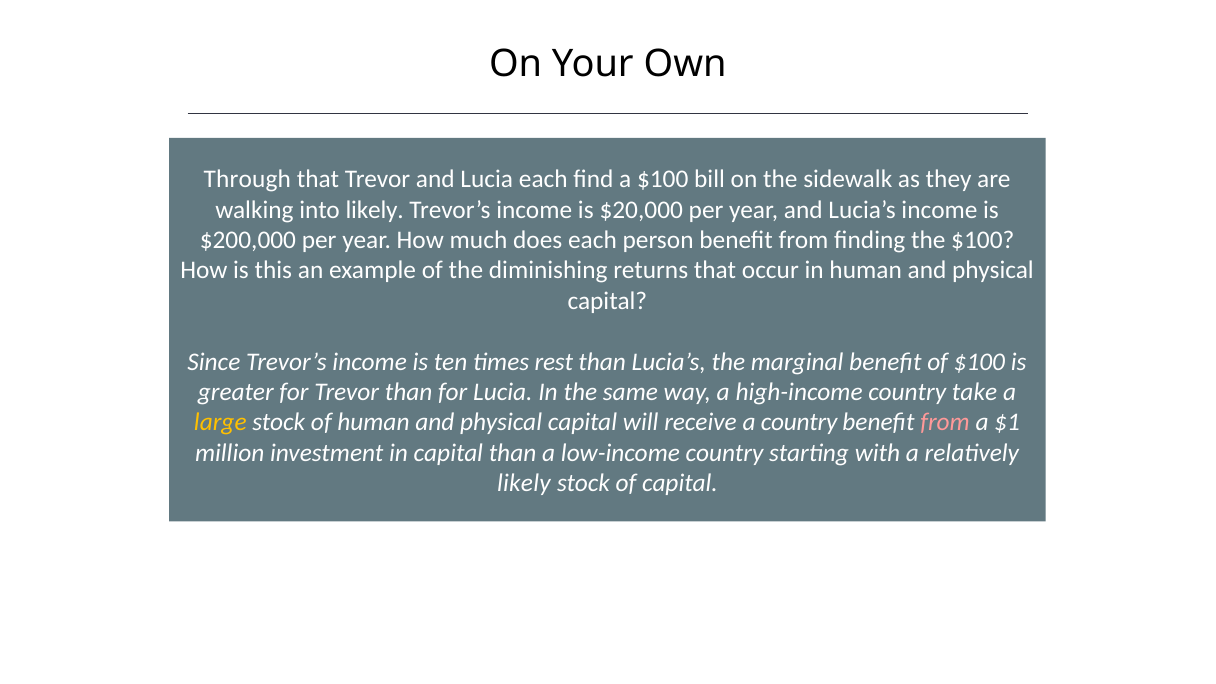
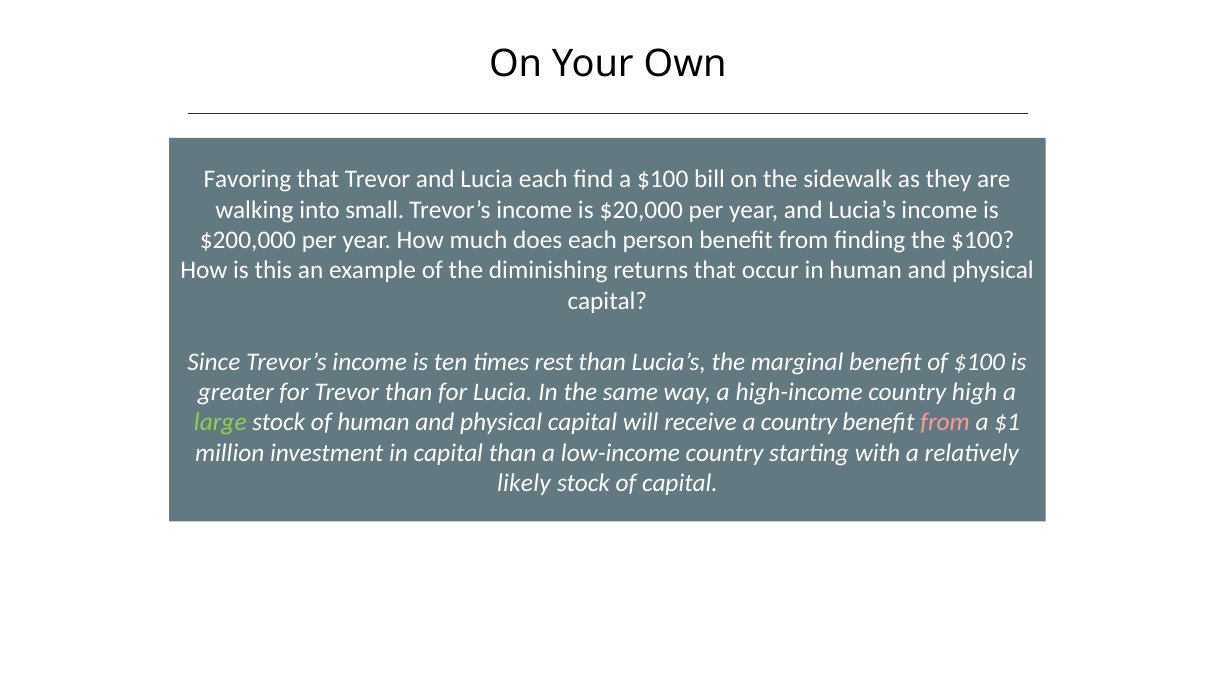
Through: Through -> Favoring (247, 179)
into likely: likely -> small (375, 210)
take: take -> high (975, 392)
large colour: yellow -> light green (220, 423)
